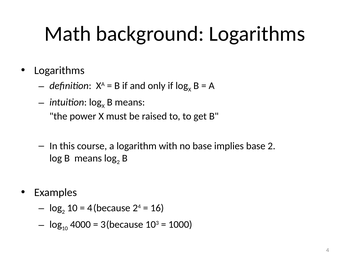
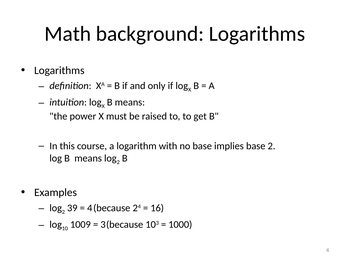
2 10: 10 -> 39 (72, 208)
4000: 4000 -> 1009 (80, 225)
